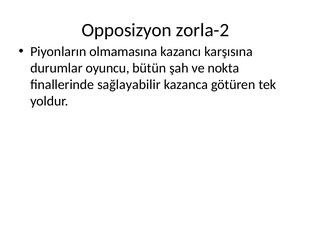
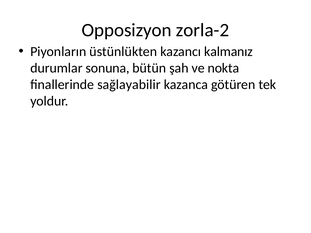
olmamasına: olmamasına -> üstünlükten (123, 52)
karşısına: karşısına -> kalmanız (229, 52)
oyuncu: oyuncu -> sonuna (108, 68)
